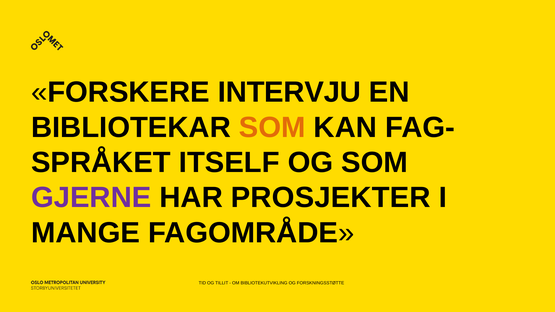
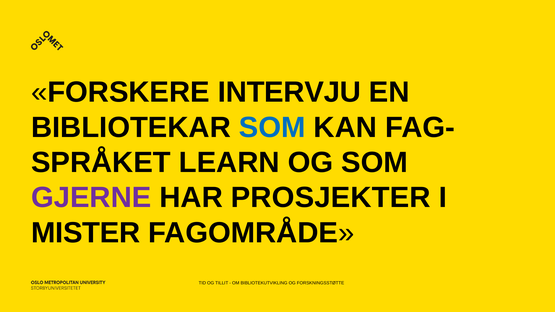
SOM colour: orange -> blue (272, 127)
ITSELF: ITSELF -> LEARN (229, 162)
MANGE: MANGE -> MISTER (86, 233)
